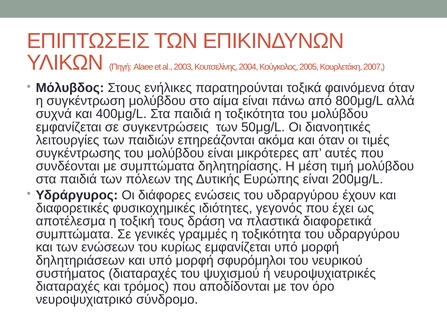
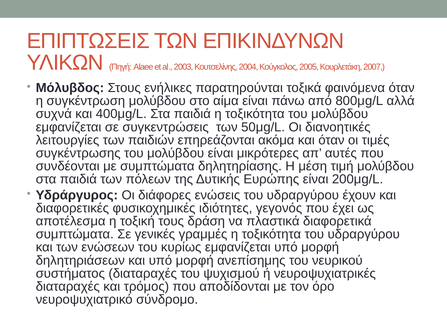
σφυρόμηλοι: σφυρόμηλοι -> ανεπίσημης (251, 261)
